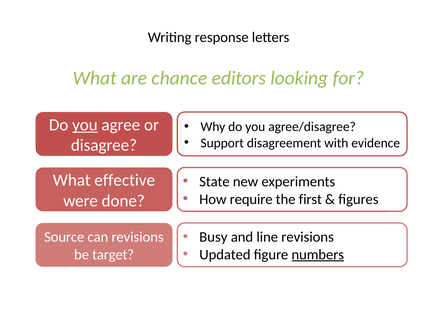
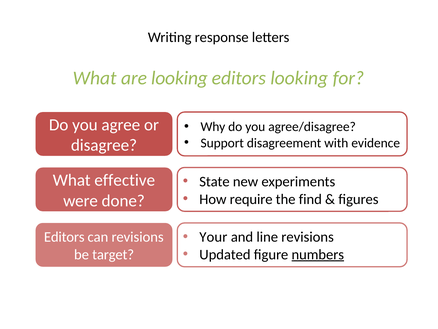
are chance: chance -> looking (180, 78)
you underline: present -> none (85, 125)
first: first -> find (310, 199)
Busy: Busy -> Your (213, 237)
Source: Source -> Editors (64, 237)
